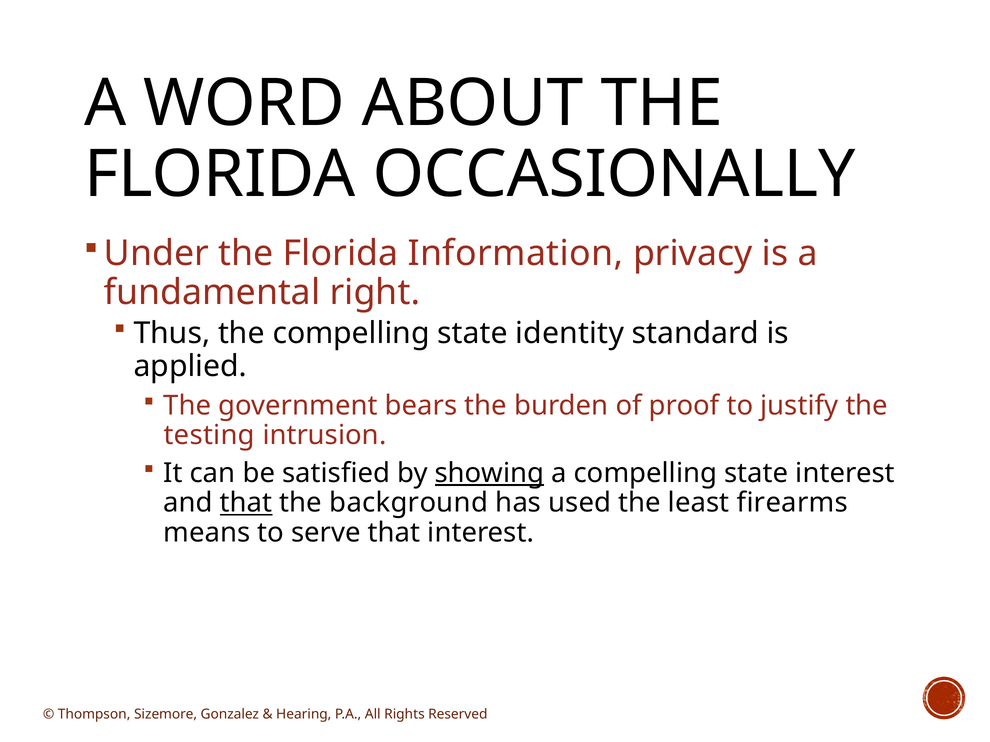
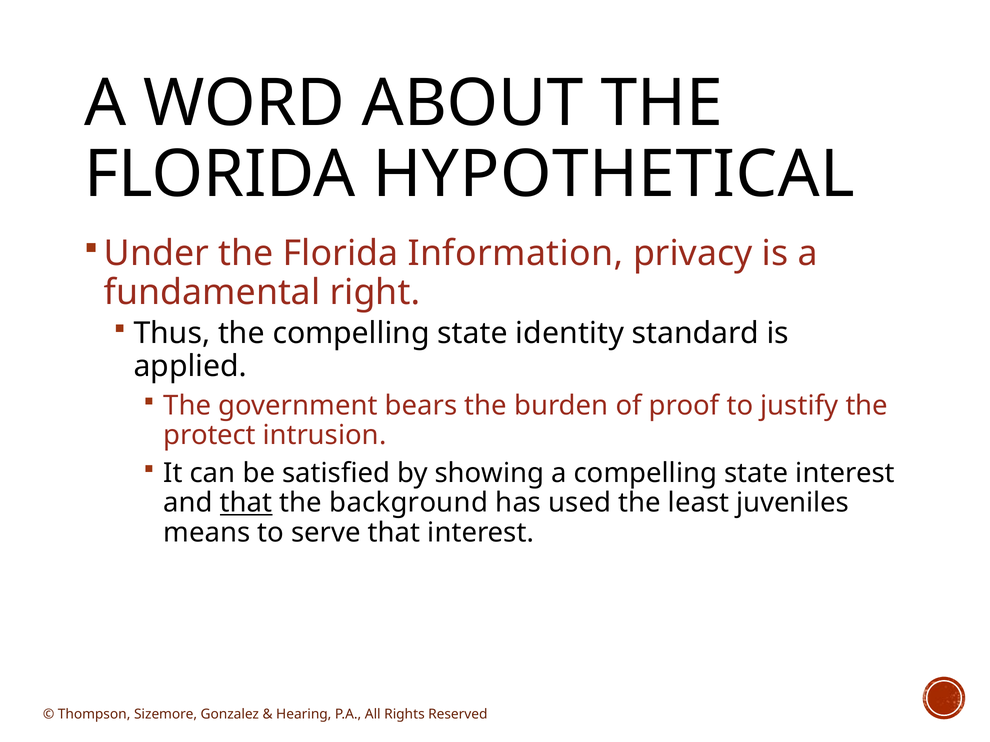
OCCASIONALLY: OCCASIONALLY -> HYPOTHETICAL (614, 175)
testing: testing -> protect (209, 436)
showing underline: present -> none (489, 474)
firearms: firearms -> juveniles (793, 503)
